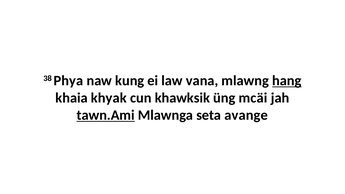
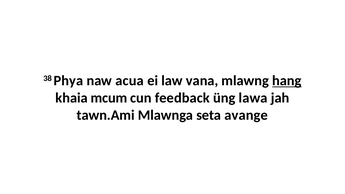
kung: kung -> acua (130, 81)
khyak: khyak -> mcum (109, 98)
khawksik: khawksik -> feedback (182, 98)
mcäi: mcäi -> lawa (253, 98)
tawn.Ami underline: present -> none (106, 115)
